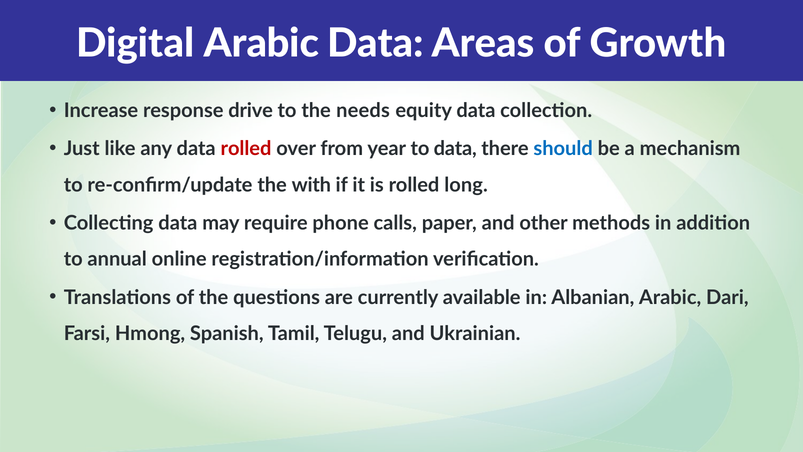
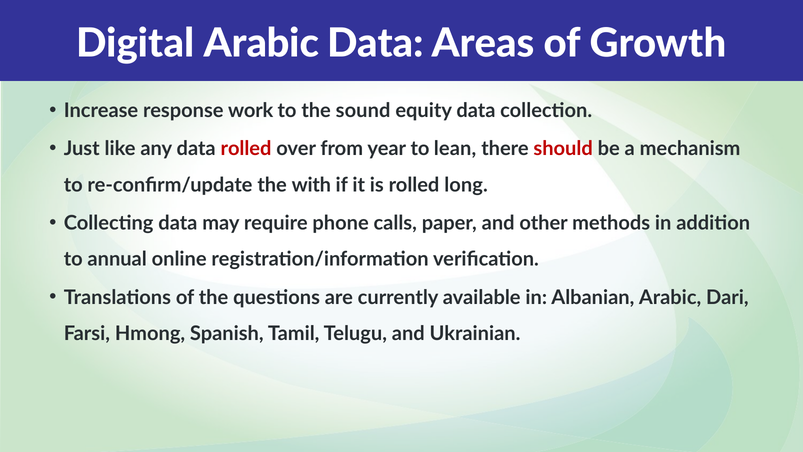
drive: drive -> work (251, 110)
needs: needs -> sound (363, 110)
to data: data -> lean (455, 149)
should colour: blue -> red (563, 149)
